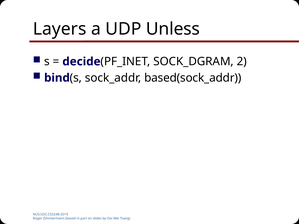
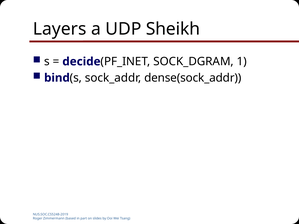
Unless: Unless -> Sheikh (173, 29)
2: 2 -> 1 (242, 62)
based(sock_addr: based(sock_addr -> dense(sock_addr (193, 78)
